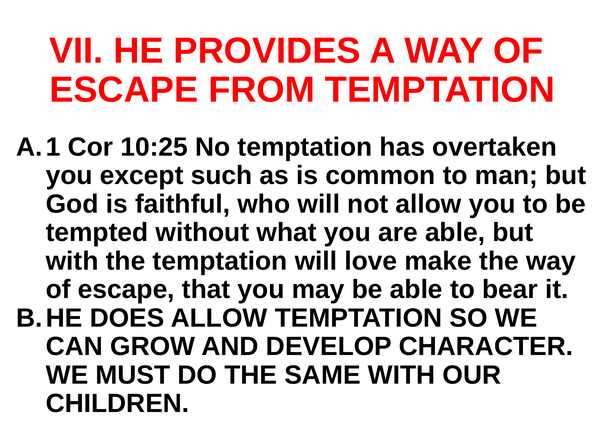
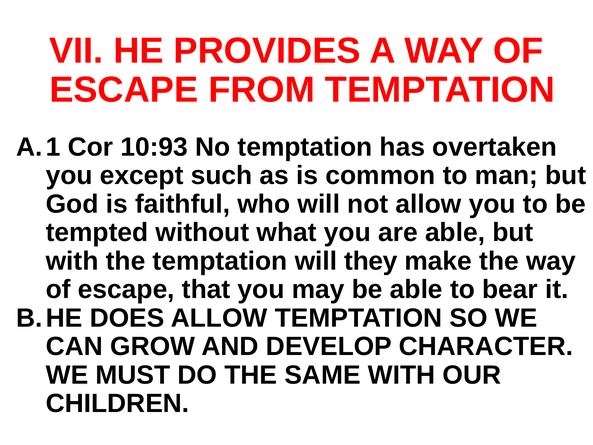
10:25: 10:25 -> 10:93 (154, 147)
love: love -> they (371, 261)
